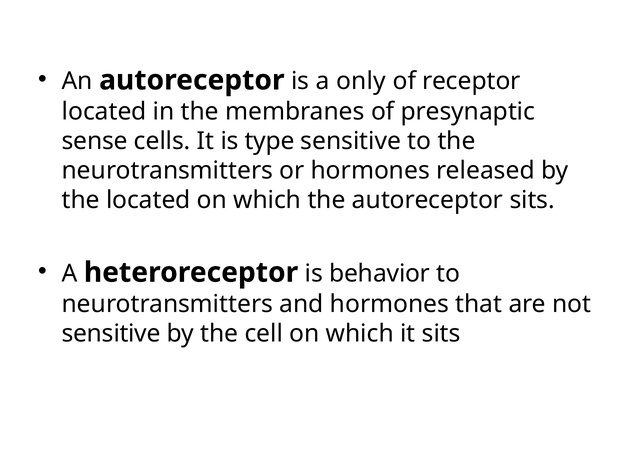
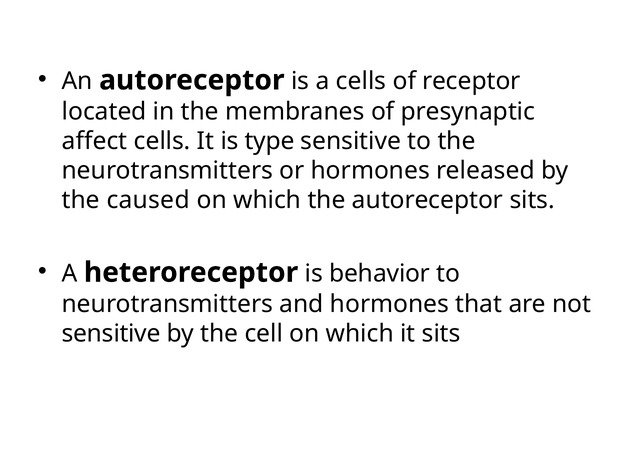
a only: only -> cells (361, 81)
sense: sense -> affect (95, 141)
the located: located -> caused (148, 200)
